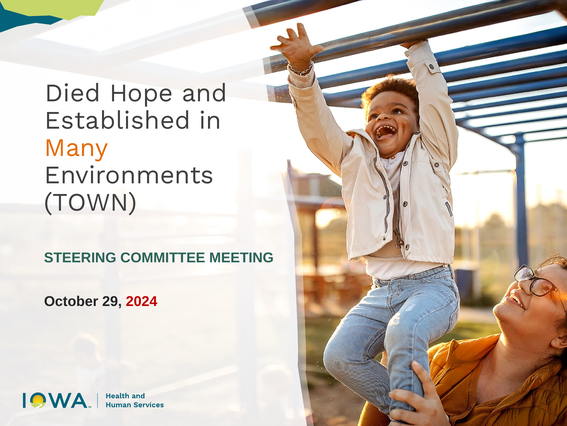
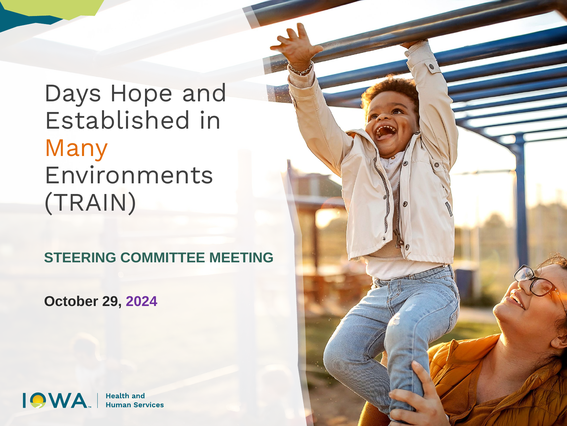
Died: Died -> Days (73, 93)
TOWN: TOWN -> TRAIN (90, 202)
2024 colour: red -> purple (142, 301)
